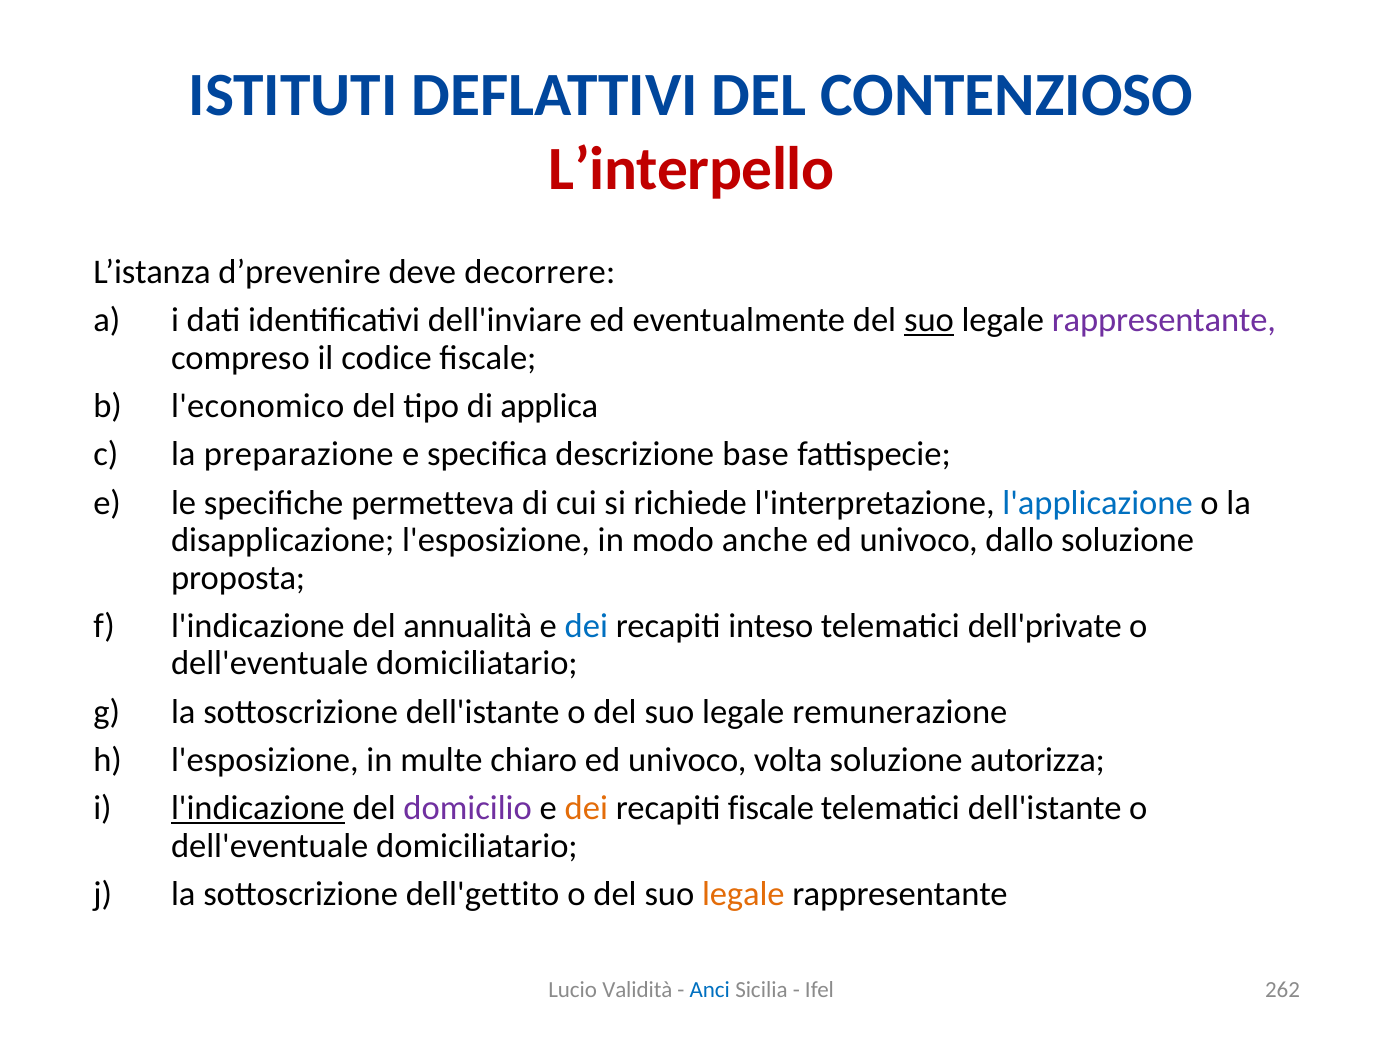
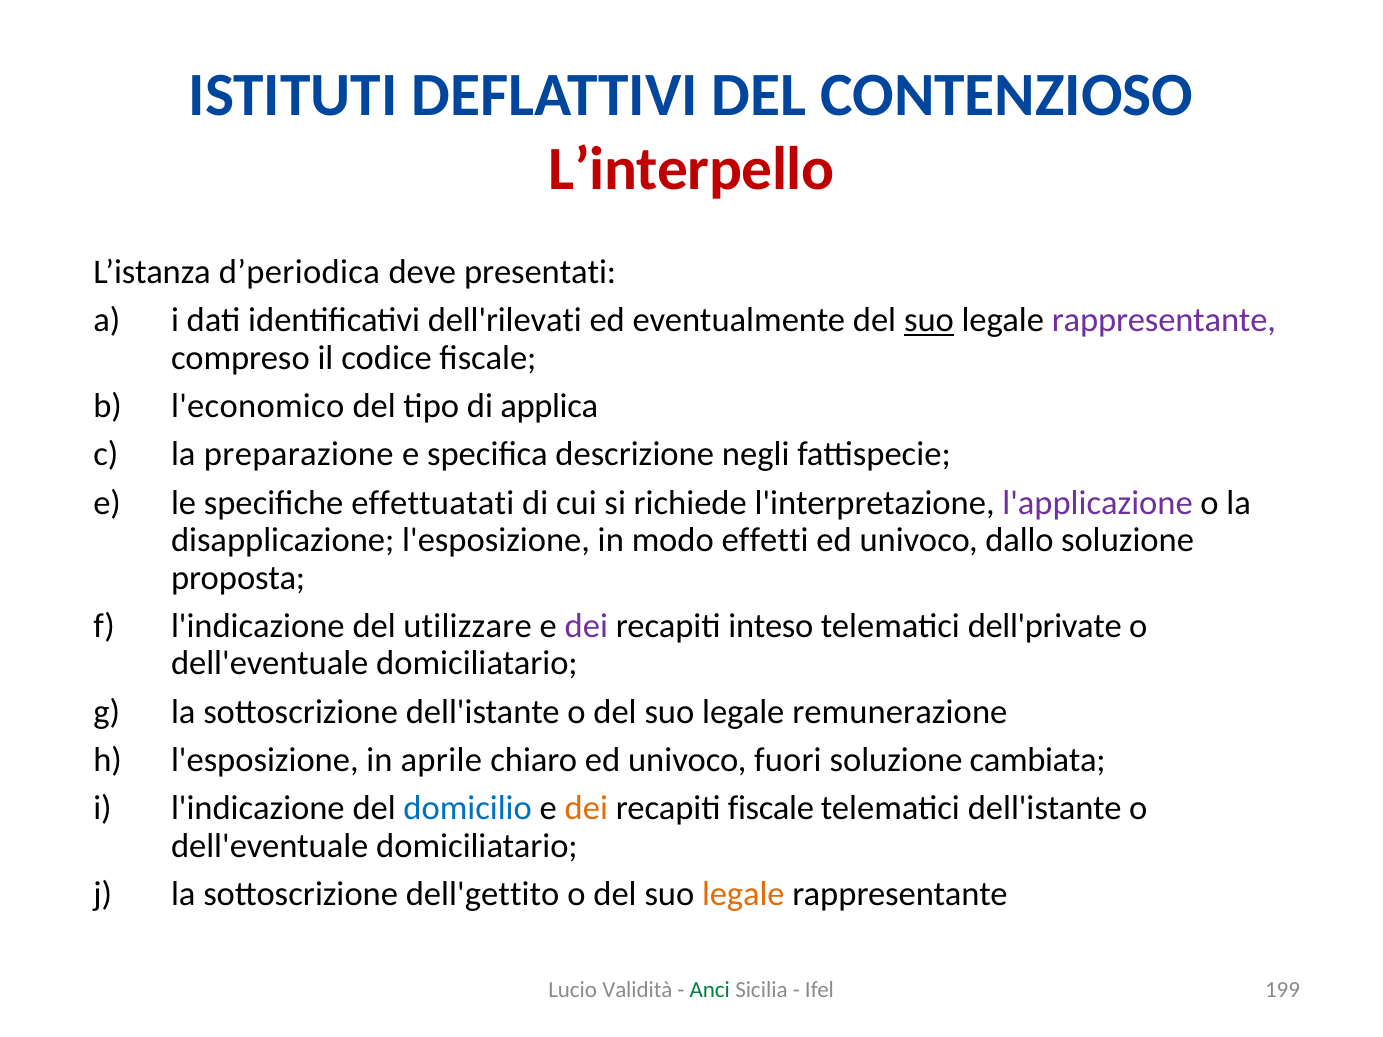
d’prevenire: d’prevenire -> d’periodica (299, 272)
decorrere: decorrere -> presentati (540, 272)
dell'inviare: dell'inviare -> dell'rilevati (505, 321)
base: base -> negli (756, 455)
permetteva: permetteva -> effettuatati (433, 503)
l'applicazione colour: blue -> purple (1098, 503)
anche: anche -> effetti (765, 540)
annualità: annualità -> utilizzare (468, 626)
dei colour: blue -> purple (586, 626)
multe: multe -> aprile (441, 760)
volta: volta -> fuori (788, 760)
autorizza: autorizza -> cambiata (1038, 760)
l'indicazione underline: present -> none (258, 809)
domicilio colour: purple -> blue (468, 809)
Anci colour: blue -> green (710, 991)
262: 262 -> 199 (1282, 990)
